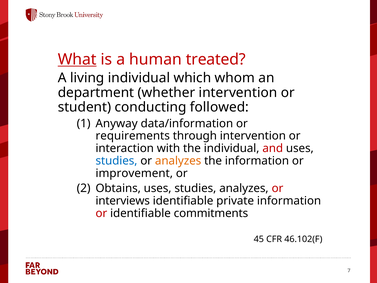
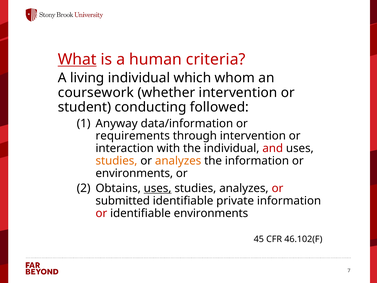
treated: treated -> criteria (216, 59)
department: department -> coursework (96, 92)
studies colour: blue -> orange (116, 161)
improvement: improvement -> environments (134, 173)
uses underline: none -> present (158, 188)
interviews: interviews -> submitted (123, 201)
identifiable commitments: commitments -> environments (211, 213)
